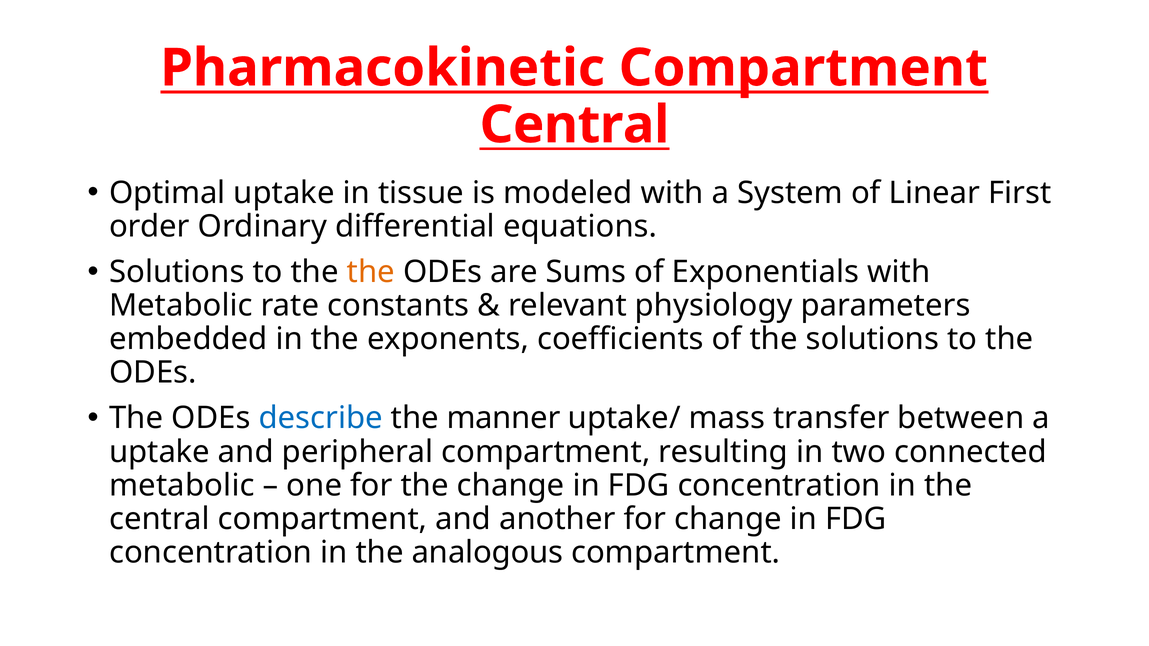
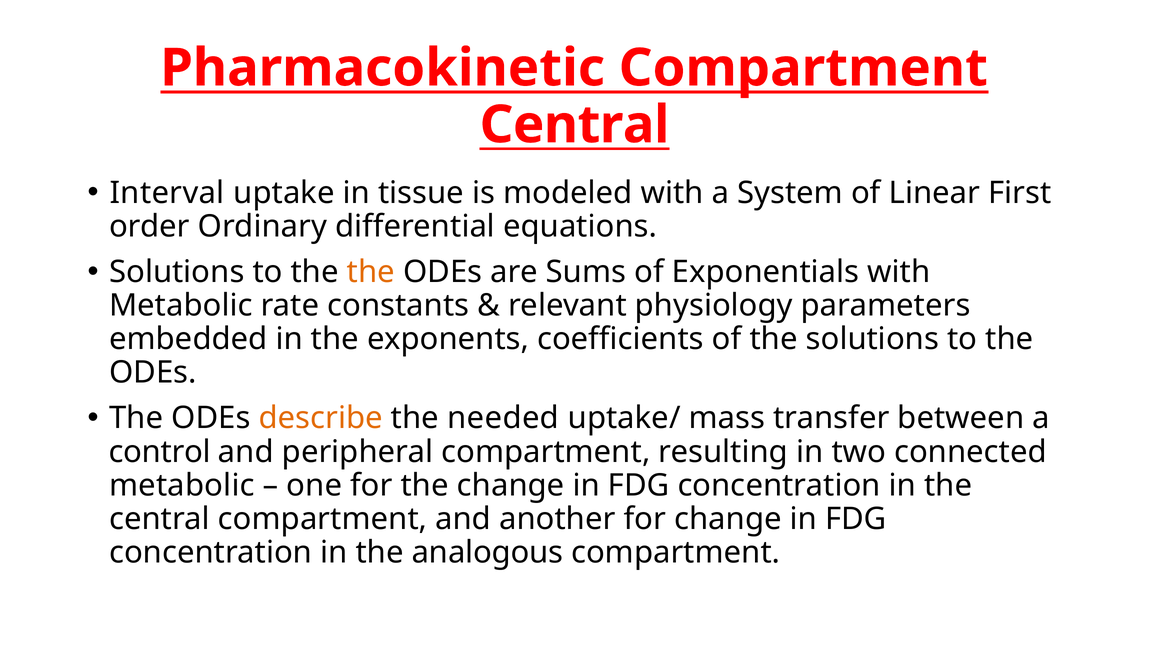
Optimal: Optimal -> Interval (167, 193)
describe colour: blue -> orange (321, 418)
manner: manner -> needed (503, 418)
uptake: uptake -> control (160, 452)
